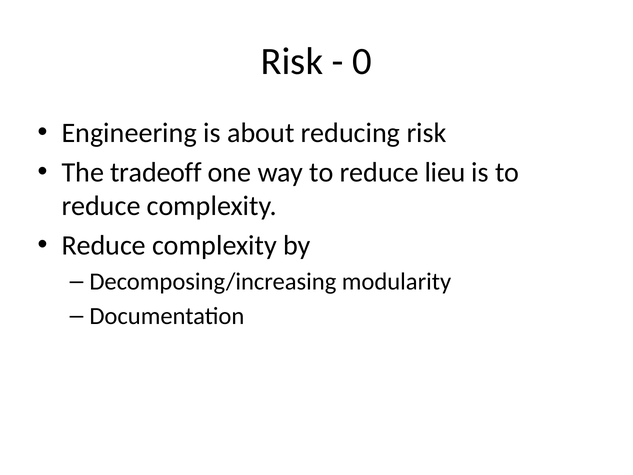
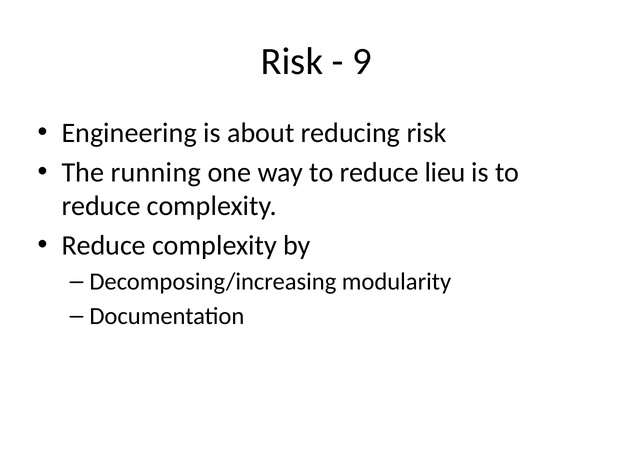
0: 0 -> 9 (362, 61)
tradeoff: tradeoff -> running (156, 172)
